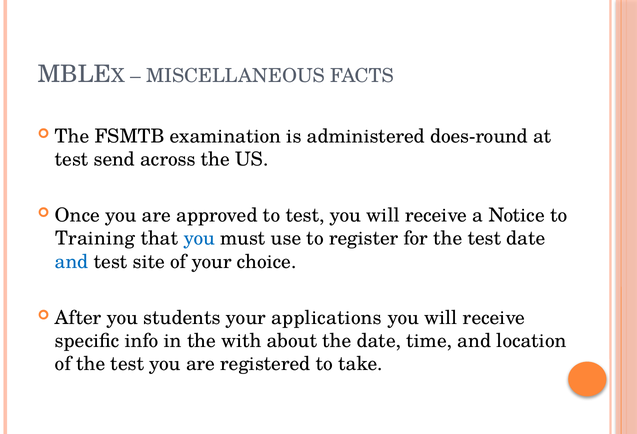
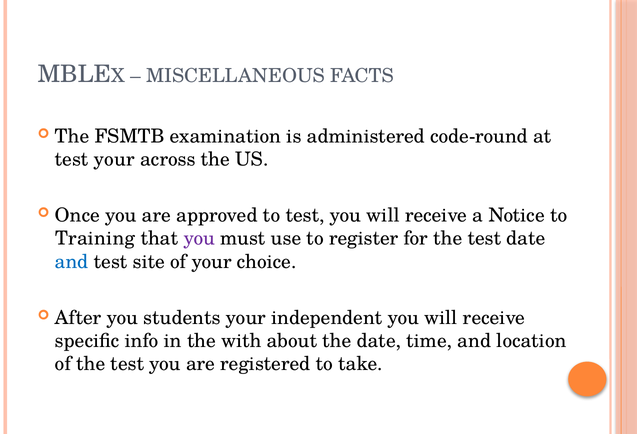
does-round: does-round -> code-round (479, 136)
test send: send -> your (114, 160)
you colour: blue -> purple (199, 239)
applications: applications -> independent (327, 318)
